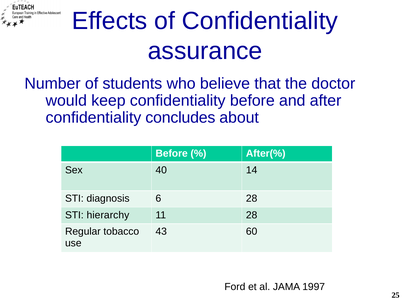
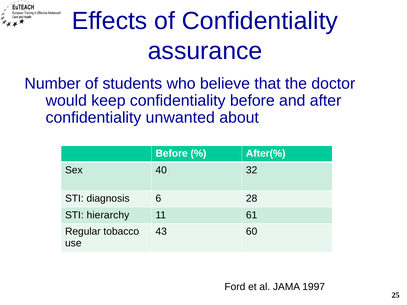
concludes: concludes -> unwanted (180, 118)
14: 14 -> 32 (252, 170)
11 28: 28 -> 61 (252, 215)
